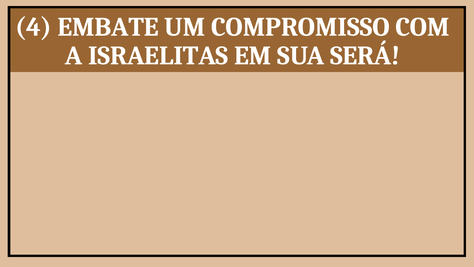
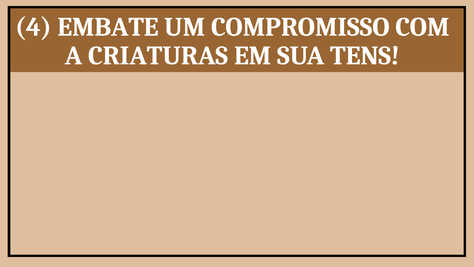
ISRAELITAS: ISRAELITAS -> CRIATURAS (158, 56)
SERÁ: SERÁ -> TENS (365, 56)
